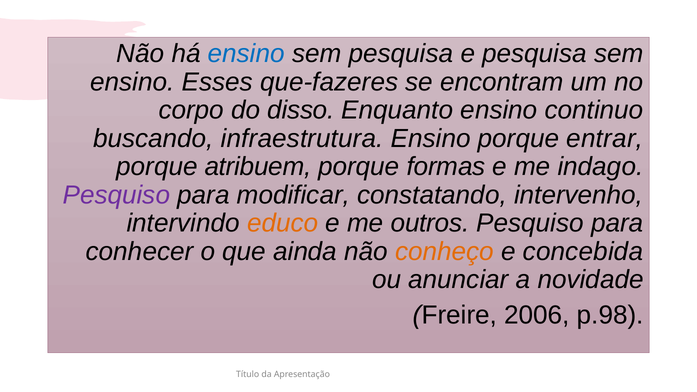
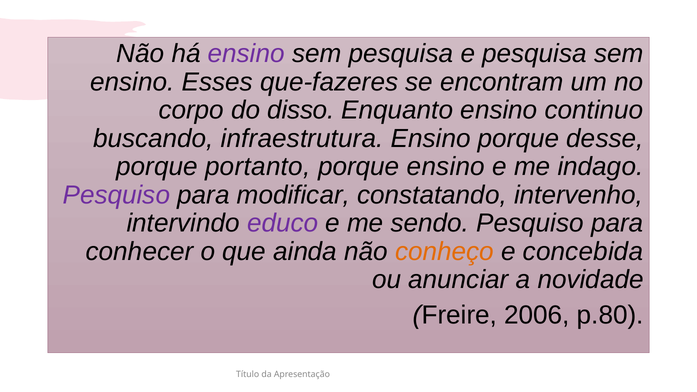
ensino colour: blue -> purple (246, 54)
entrar: entrar -> desse (605, 139)
atribuem: atribuem -> portanto (258, 167)
porque formas: formas -> ensino (446, 167)
educo colour: orange -> purple (283, 223)
outros: outros -> sendo (430, 223)
p.98: p.98 -> p.80 (610, 315)
